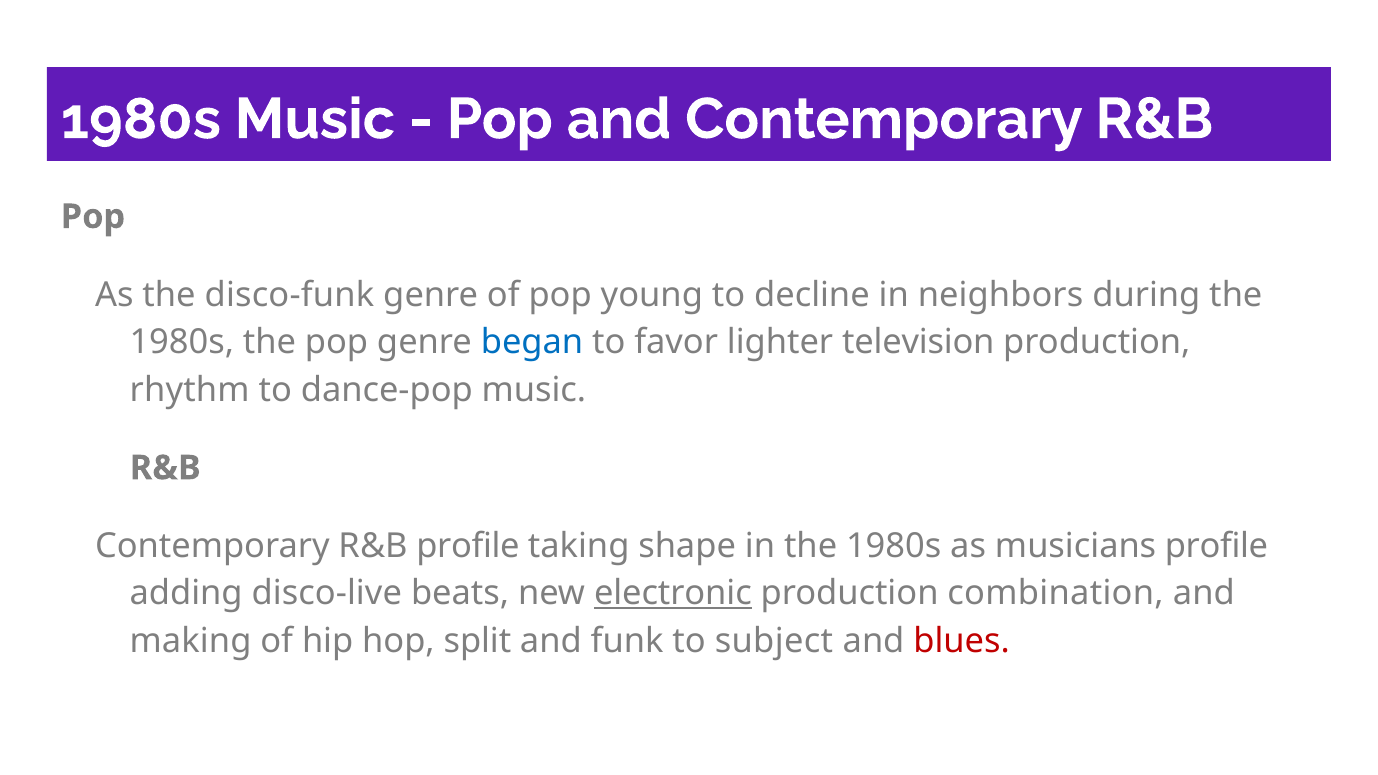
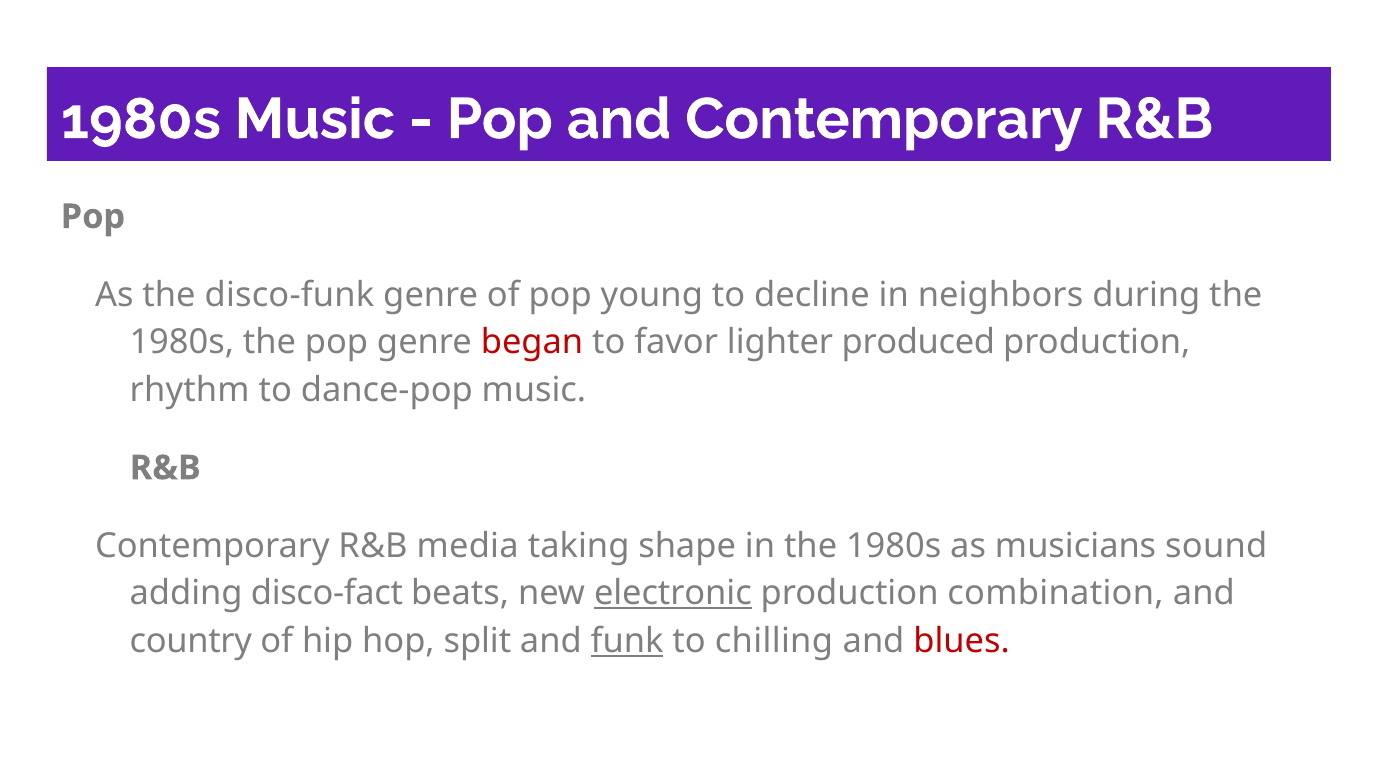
began colour: blue -> red (532, 342)
television: television -> produced (918, 342)
R&B profile: profile -> media (468, 546)
musicians profile: profile -> sound (1216, 546)
disco-live: disco-live -> disco-fact (327, 594)
making: making -> country (191, 641)
funk underline: none -> present (627, 641)
subject: subject -> chilling (774, 641)
